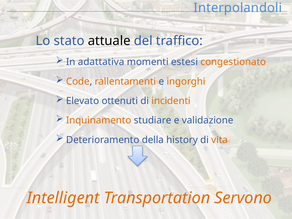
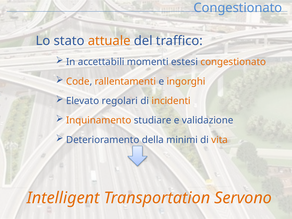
Interpolandoli: Interpolandoli -> Congestionato (238, 8)
attuale colour: black -> orange (109, 41)
adattativa: adattativa -> accettabili (101, 62)
ottenuti: ottenuti -> regolari (120, 101)
history: history -> minimi (182, 140)
